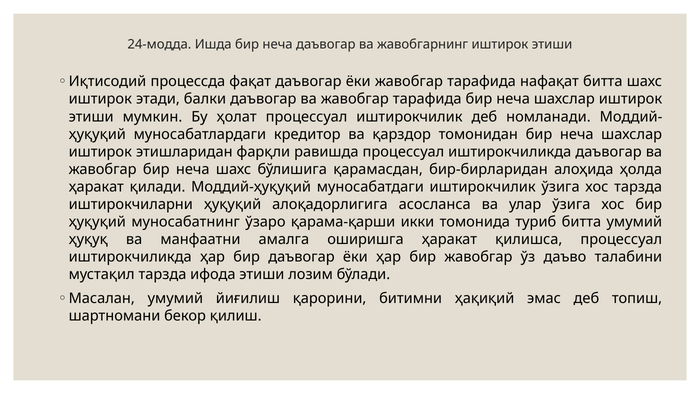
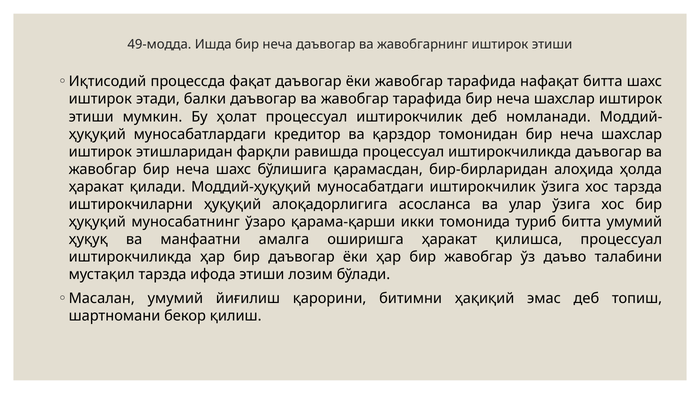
24-модда: 24-модда -> 49-модда (159, 44)
